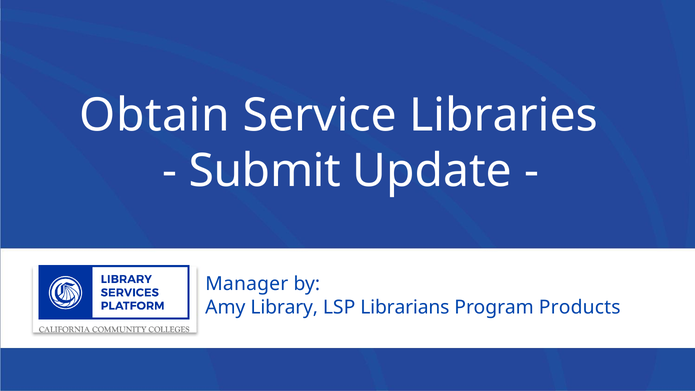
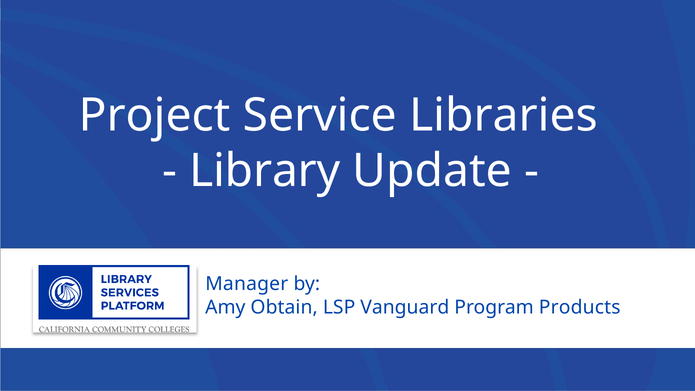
Obtain: Obtain -> Project (155, 115)
Submit: Submit -> Library (265, 171)
Library: Library -> Obtain (284, 307)
Librarians: Librarians -> Vanguard (405, 307)
